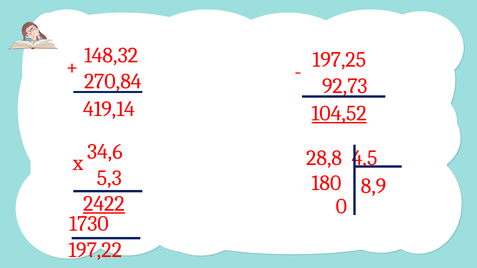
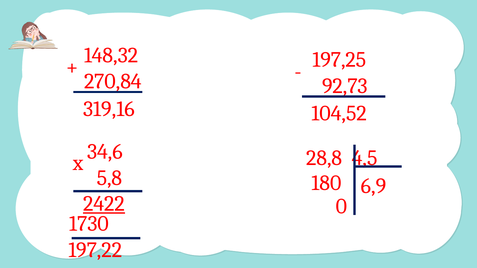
419,14: 419,14 -> 319,16 (109, 109)
104,52 underline: present -> none (339, 113)
5,3: 5,3 -> 5,8 (109, 178)
8,9: 8,9 -> 6,9 (373, 186)
